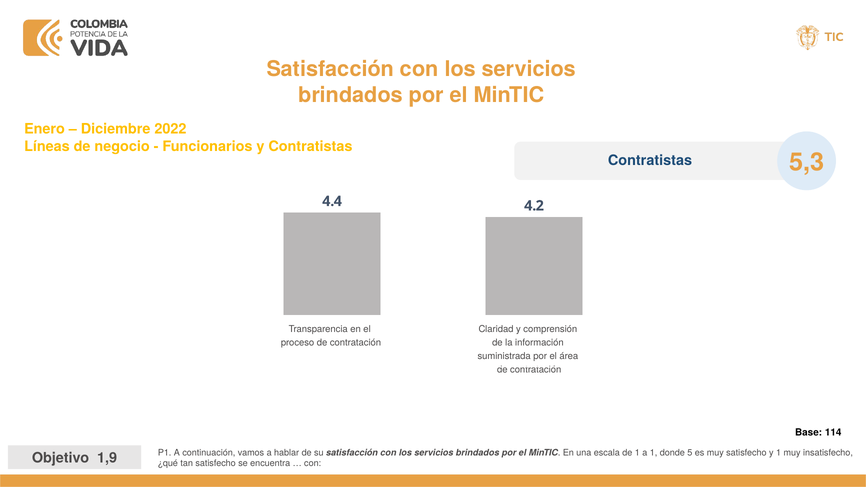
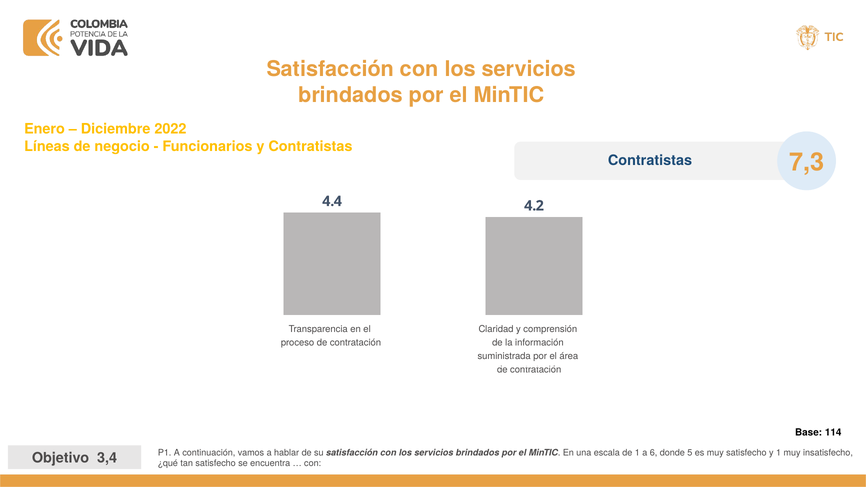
5,3: 5,3 -> 7,3 (807, 162)
a 1: 1 -> 6 (654, 453)
1,9: 1,9 -> 3,4 (107, 458)
